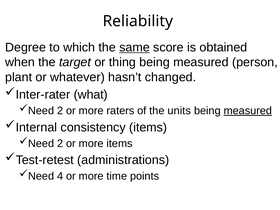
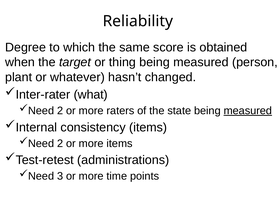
same underline: present -> none (134, 47)
units: units -> state (179, 111)
4: 4 -> 3 (60, 176)
